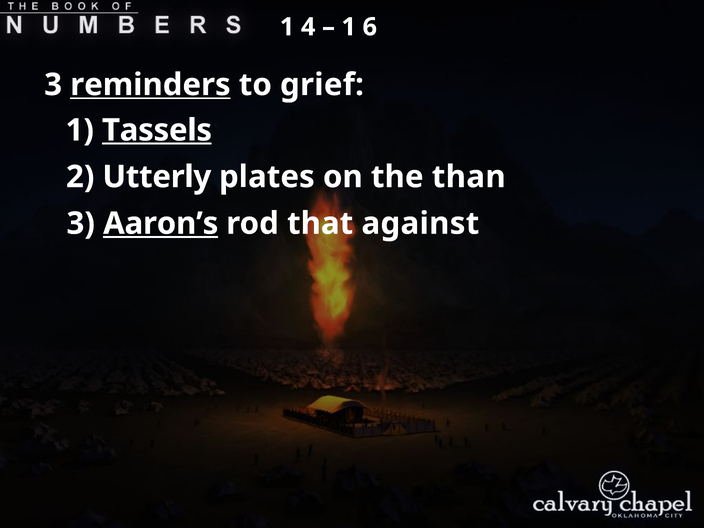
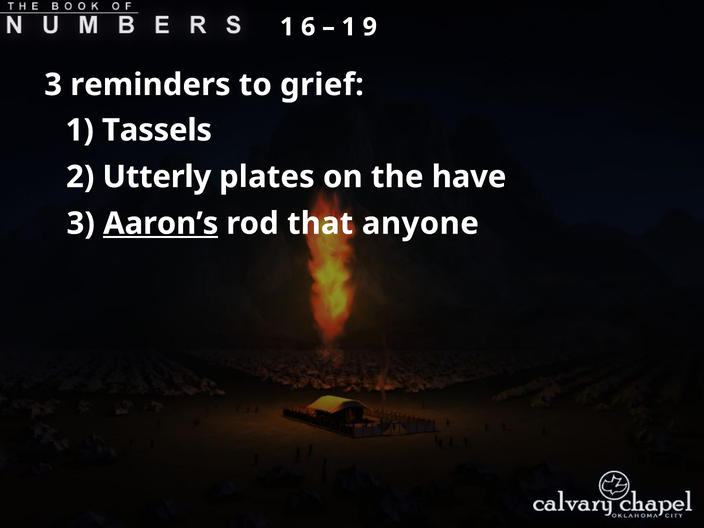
4: 4 -> 6 (308, 27)
6: 6 -> 9 (370, 27)
reminders underline: present -> none (150, 85)
Tassels underline: present -> none (157, 130)
than: than -> have (469, 177)
against: against -> anyone (420, 223)
